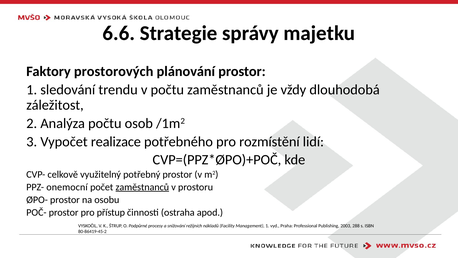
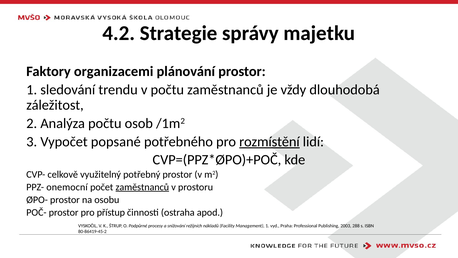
6.6: 6.6 -> 4.2 (119, 33)
prostorových: prostorových -> organizacemi (114, 71)
realizace: realizace -> popsané (116, 141)
rozmístění underline: none -> present (269, 141)
